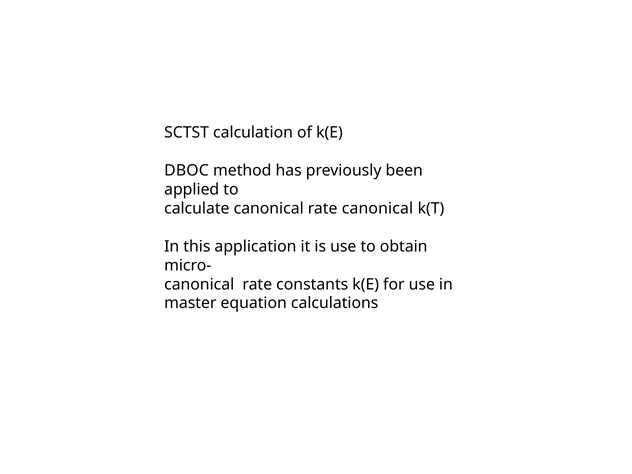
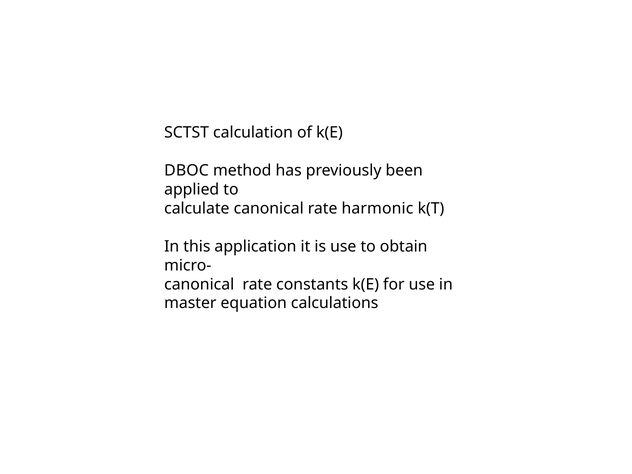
rate canonical: canonical -> harmonic (377, 208)
